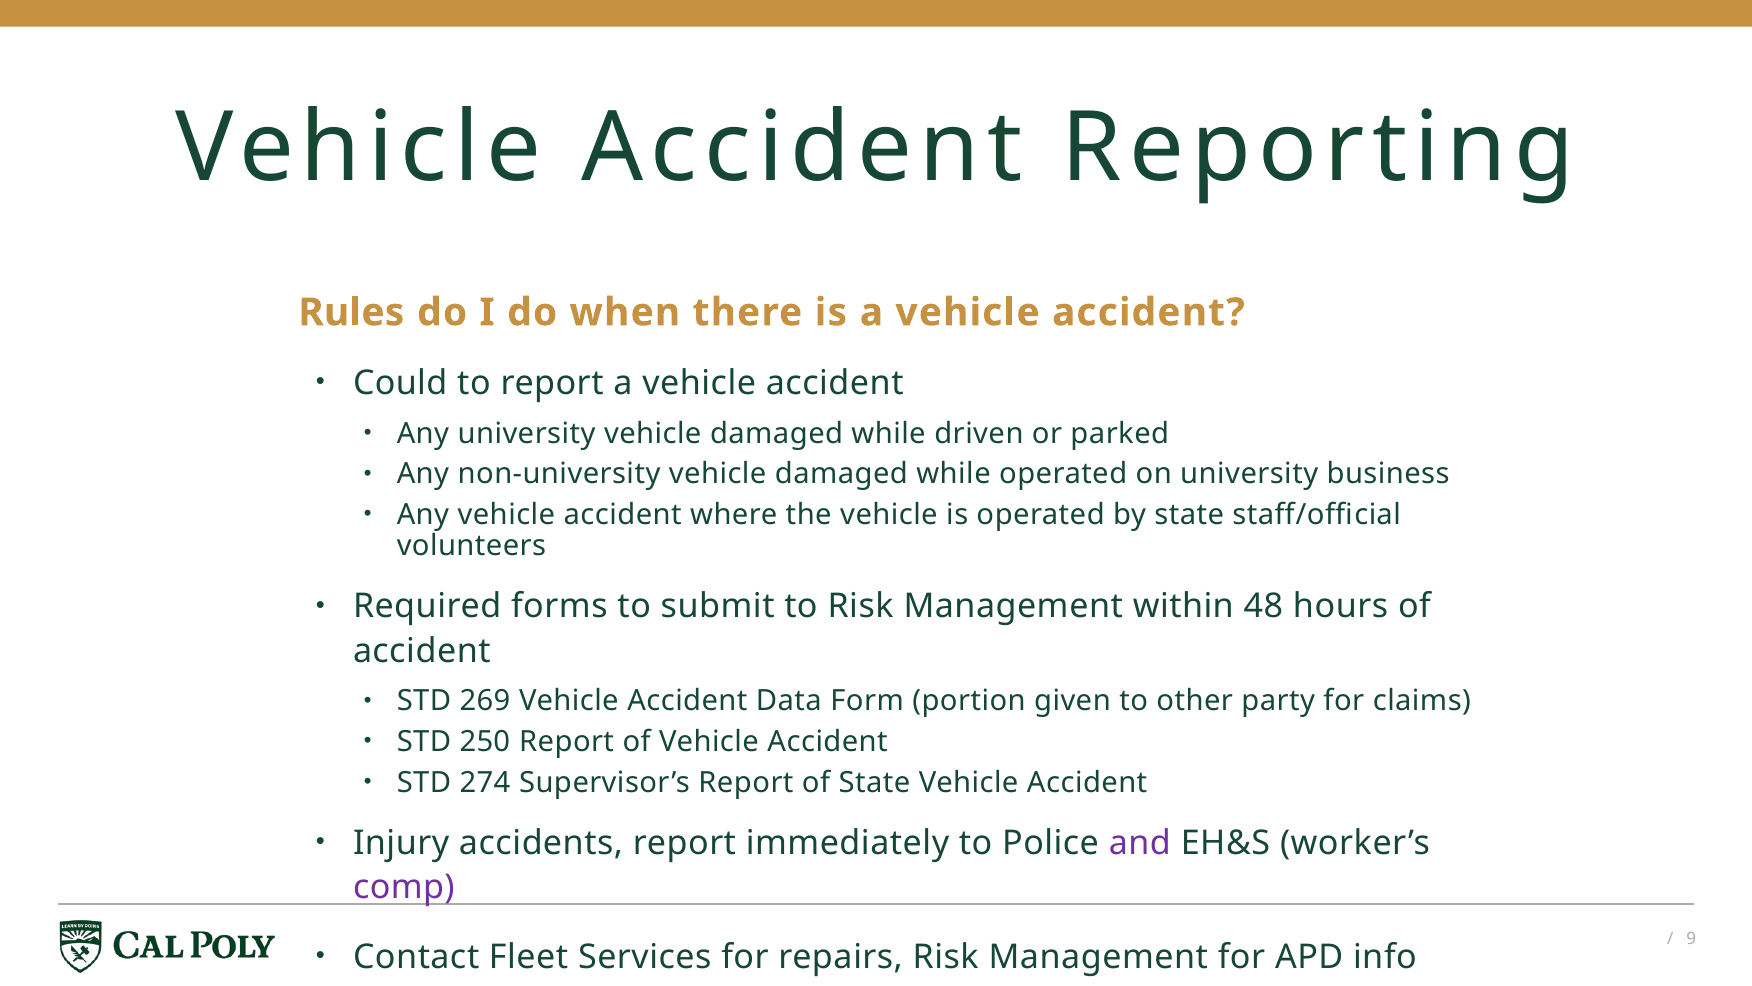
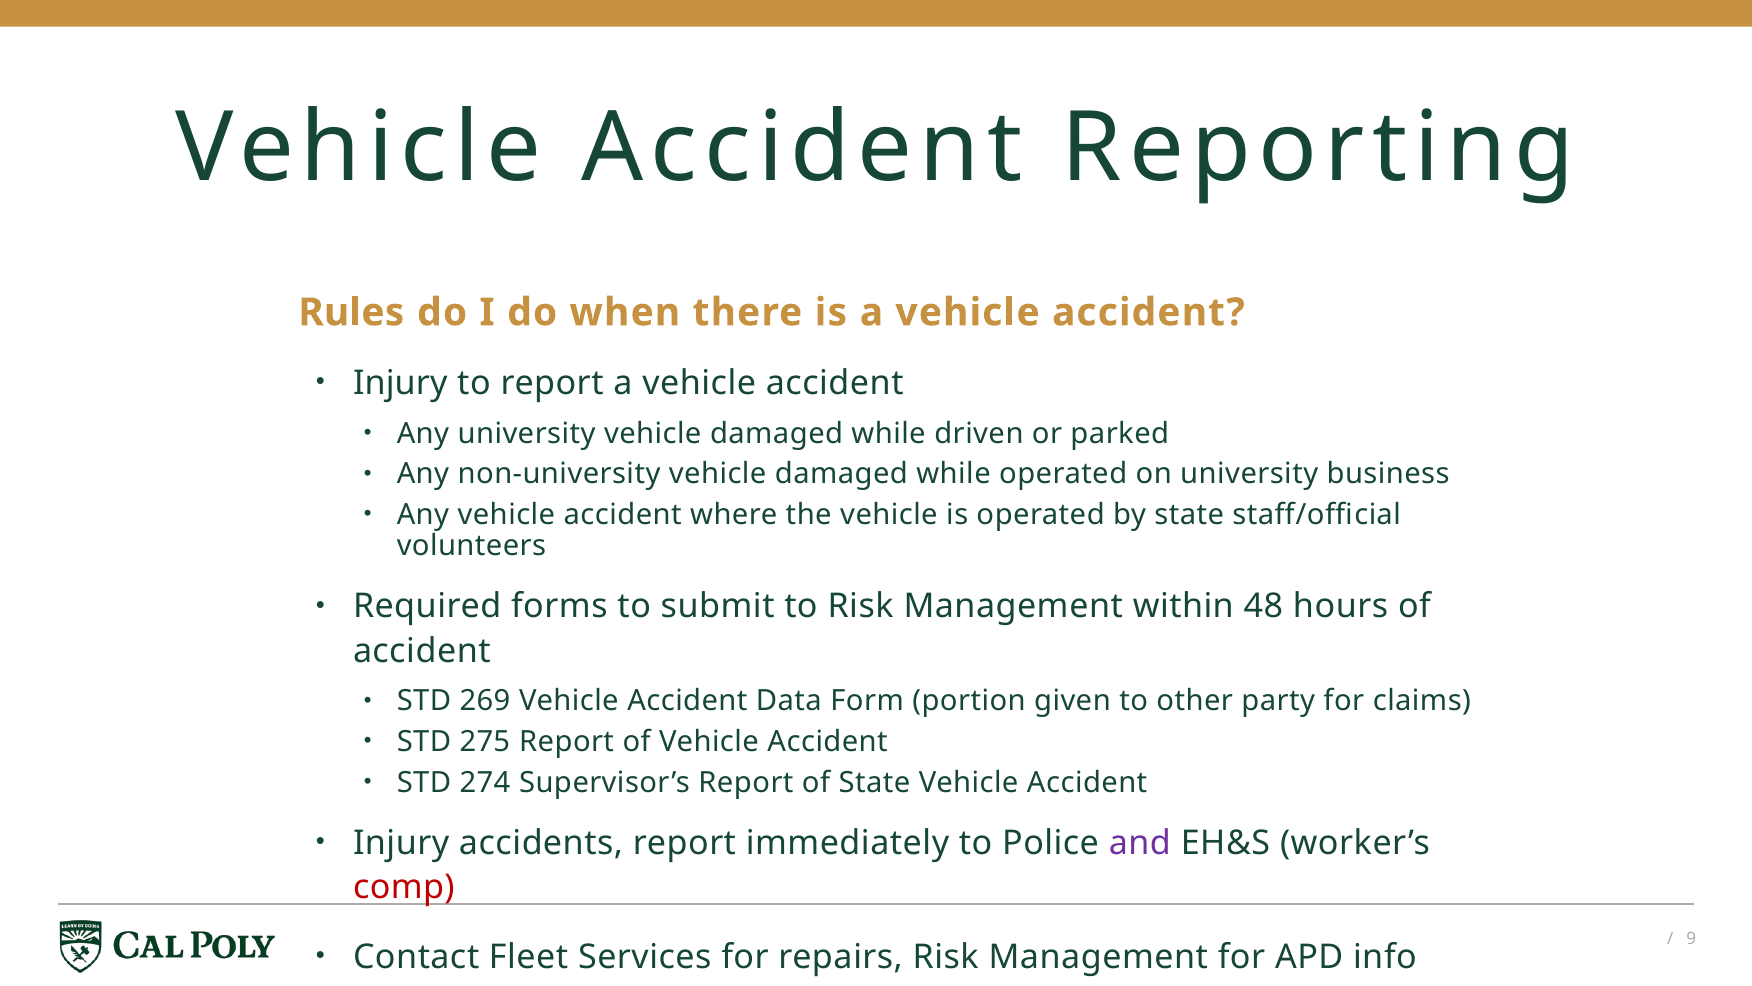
Could: Could -> Injury (400, 383)
250: 250 -> 275 (485, 741)
comp colour: purple -> red (404, 887)
